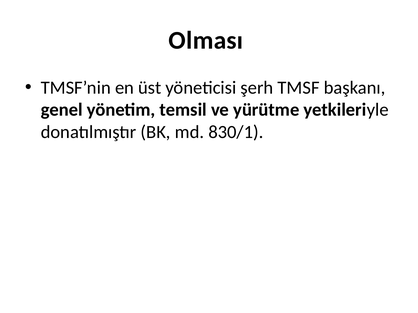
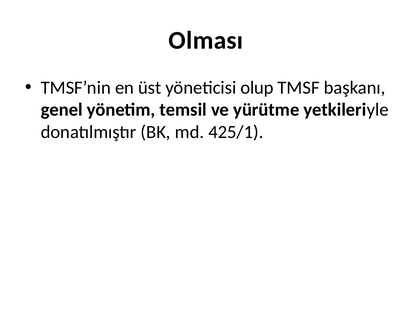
şerh: şerh -> olup (257, 88)
830/1: 830/1 -> 425/1 (236, 132)
